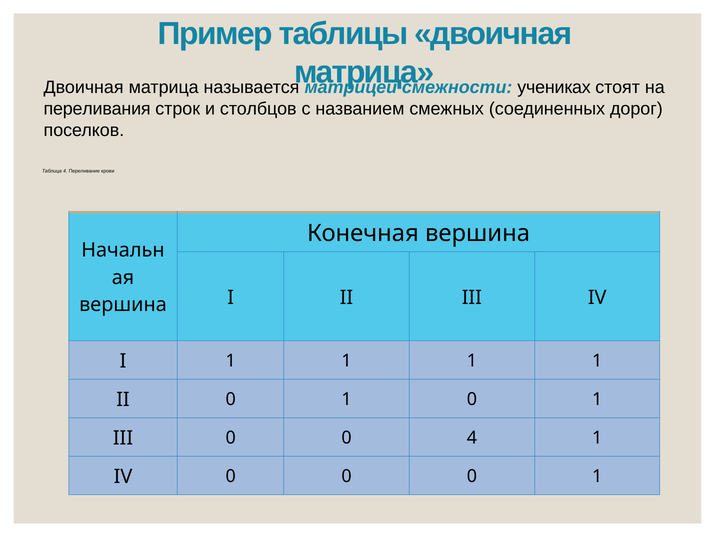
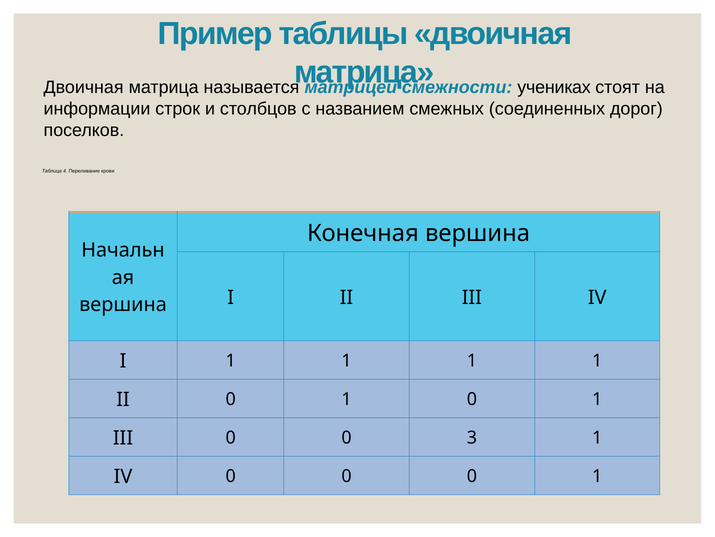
переливания: переливания -> информации (97, 109)
0 4: 4 -> 3 (472, 437)
